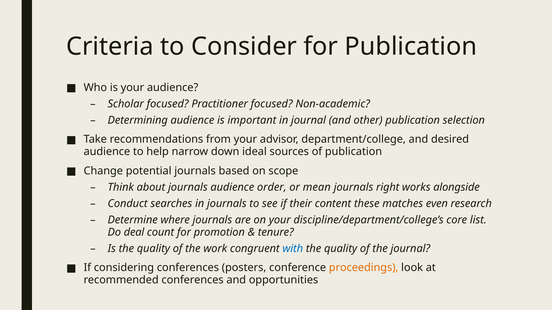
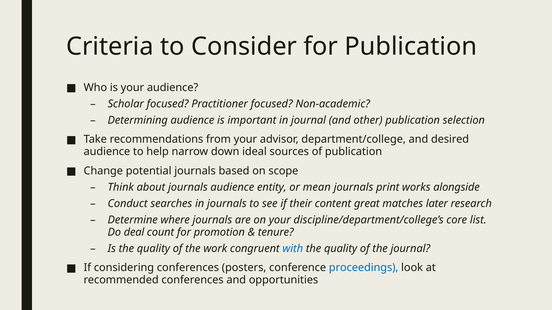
order: order -> entity (272, 188)
right: right -> print (388, 188)
these: these -> great (367, 204)
even: even -> later (437, 204)
proceedings colour: orange -> blue (364, 268)
